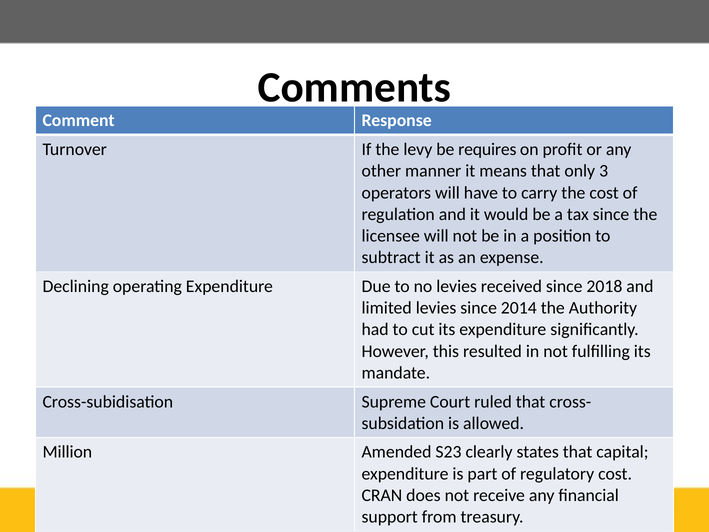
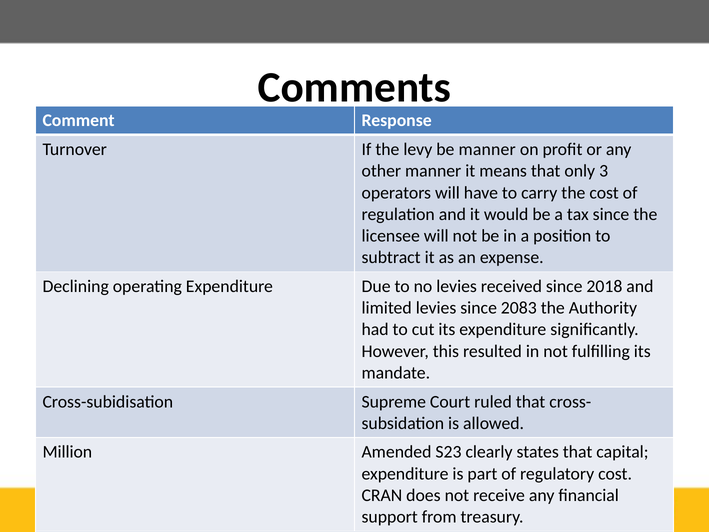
be requires: requires -> manner (487, 149)
2014: 2014 -> 2083 (519, 308)
